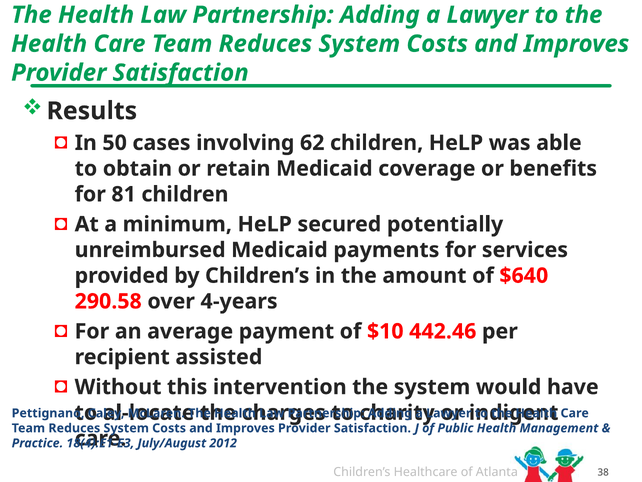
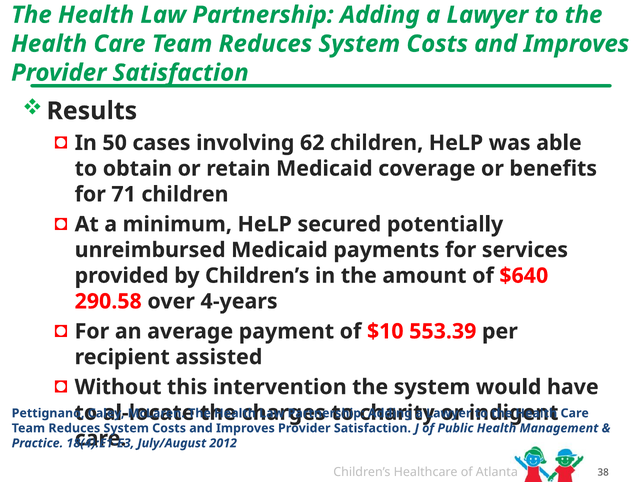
81: 81 -> 71 (124, 194)
442.46: 442.46 -> 553.39 (443, 331)
